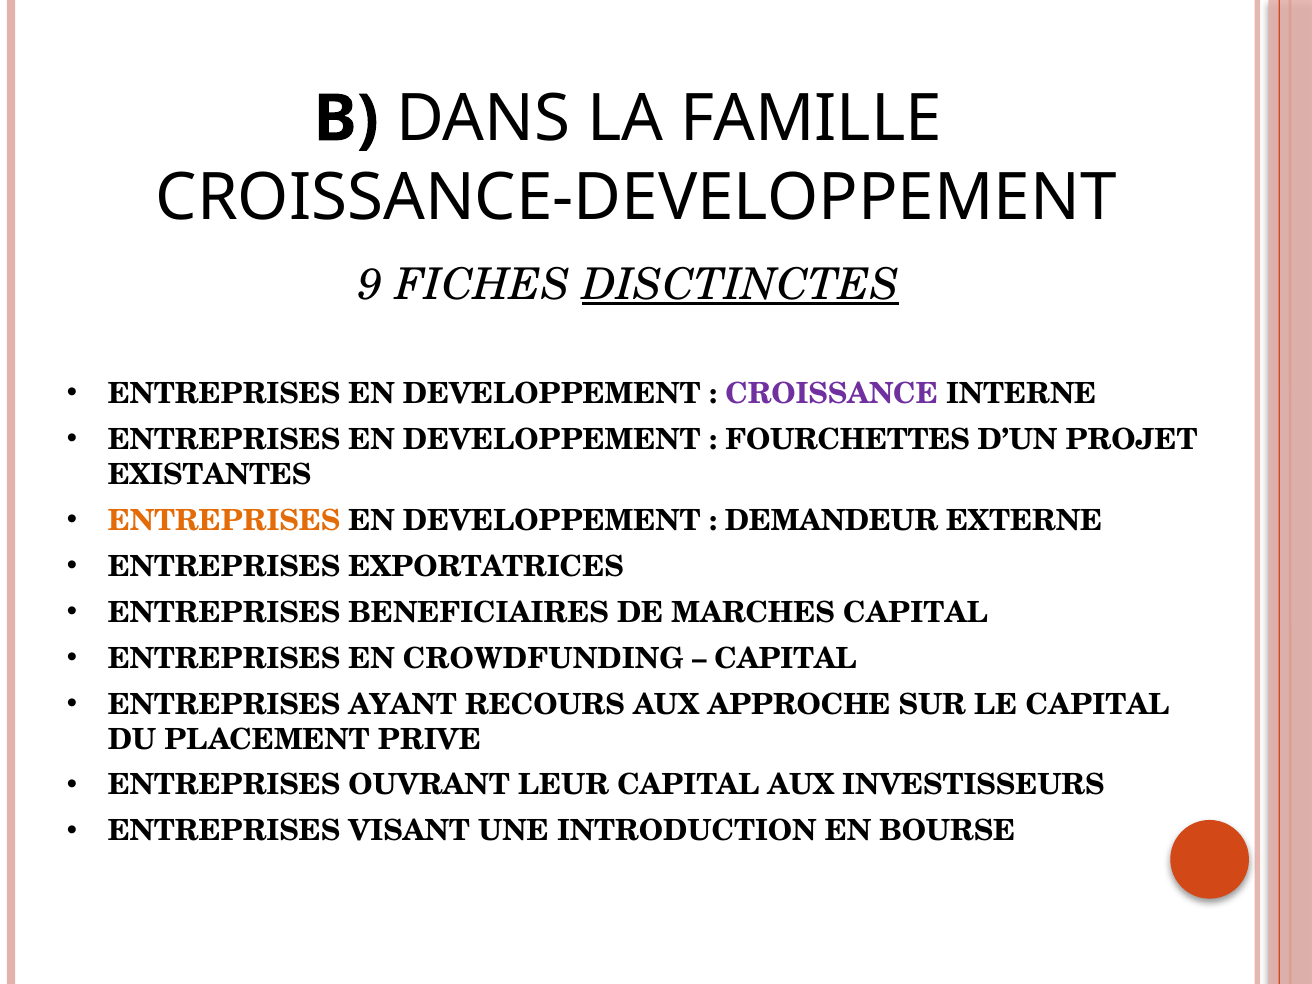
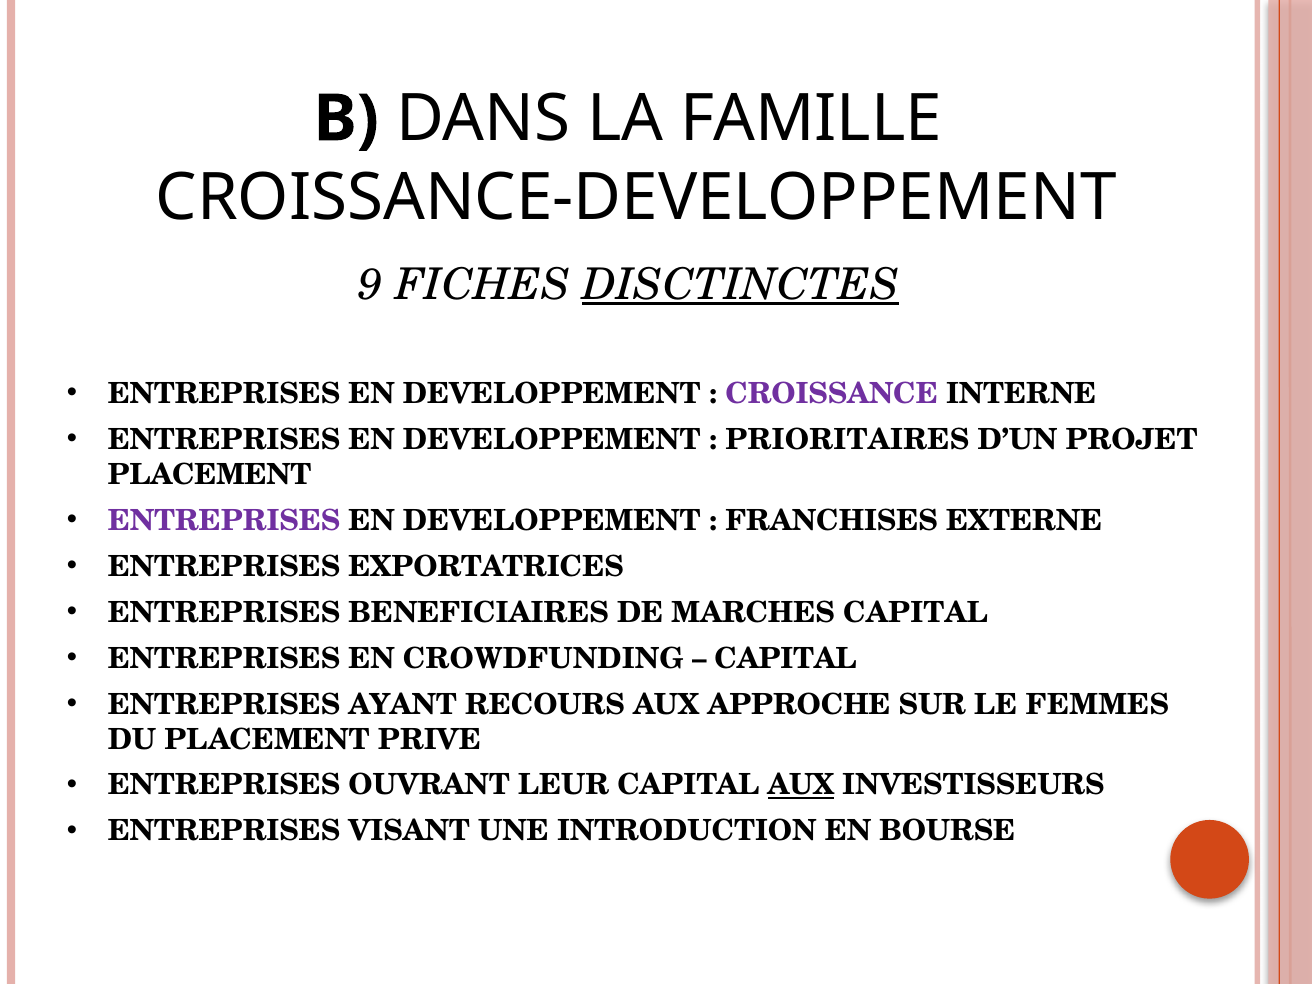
FOURCHETTES: FOURCHETTES -> PRIORITAIRES (847, 440)
EXISTANTES: EXISTANTES -> PLACEMENT (210, 475)
ENTREPRISES colour: orange -> purple (224, 521)
DEMANDEUR: DEMANDEUR -> FRANCHISES (832, 521)
LE CAPITAL: CAPITAL -> FEMMES (1097, 704)
AUX underline: none -> present (801, 785)
